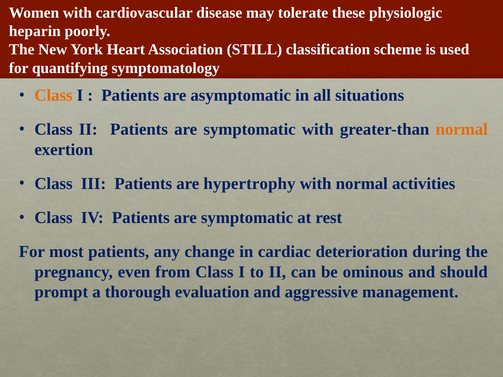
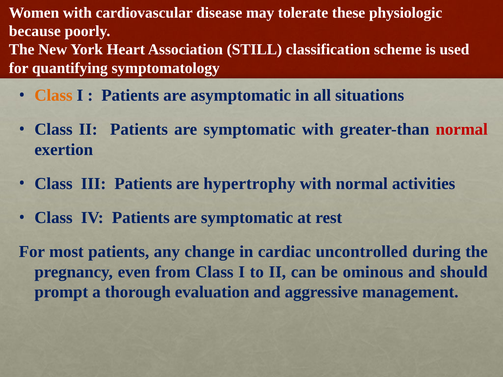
heparin: heparin -> because (35, 31)
normal colour: orange -> red (462, 130)
deterioration: deterioration -> uncontrolled (362, 252)
